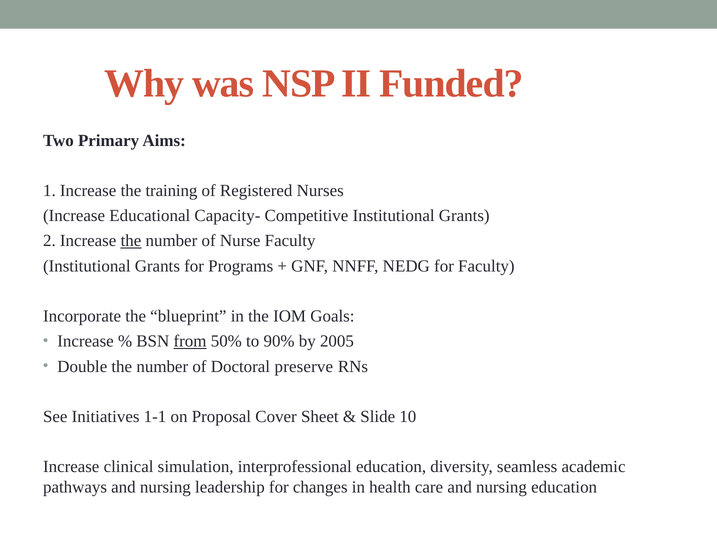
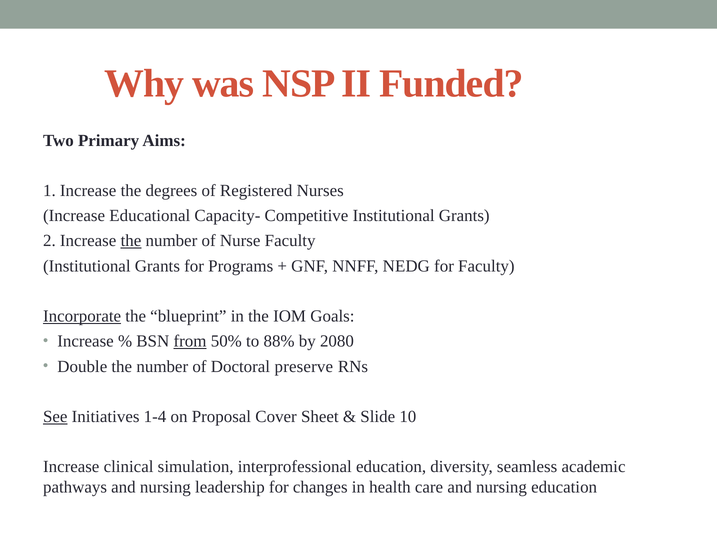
training: training -> degrees (171, 191)
Incorporate underline: none -> present (82, 316)
90%: 90% -> 88% (279, 341)
2005: 2005 -> 2080 (337, 341)
See underline: none -> present (55, 416)
1-1: 1-1 -> 1-4 (155, 416)
